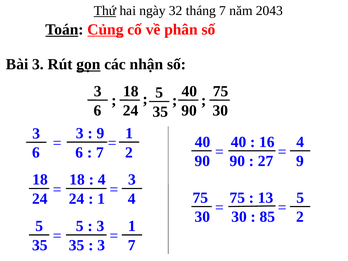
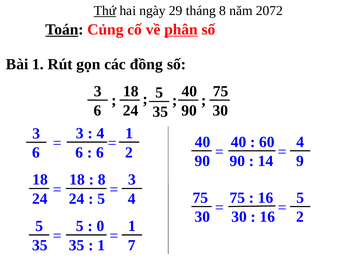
32: 32 -> 29 (176, 11)
tháng 7: 7 -> 8 (223, 11)
2043: 2043 -> 2072 (269, 11)
Củng underline: present -> none (105, 29)
phân underline: none -> present (181, 29)
Bài 3: 3 -> 1 (38, 64)
gọn underline: present -> none (88, 64)
nhận: nhận -> đồng (146, 64)
9: 9 -> 4 (100, 133)
16: 16 -> 60 (267, 142)
7: 7 -> 6 (100, 152)
27: 27 -> 14 (266, 161)
4: 4 -> 8 (102, 180)
13: 13 -> 16 (266, 198)
1: 1 -> 5 (101, 199)
85: 85 -> 16 (267, 217)
3: 3 -> 0 (100, 226)
3: 3 -> 1 (101, 245)
